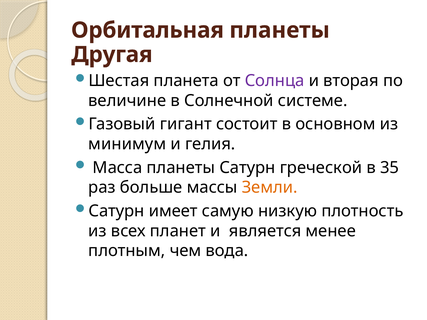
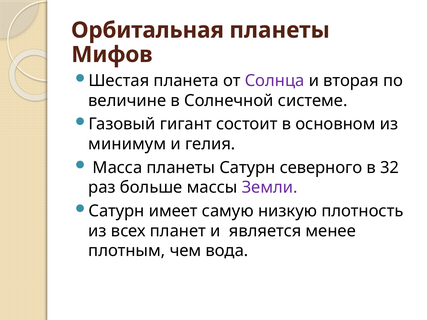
Другая: Другая -> Мифов (112, 55)
греческой: греческой -> северного (321, 168)
35: 35 -> 32 (390, 168)
Земли colour: orange -> purple (270, 188)
